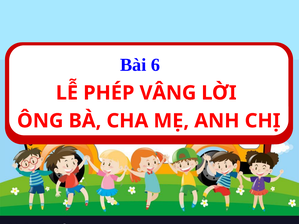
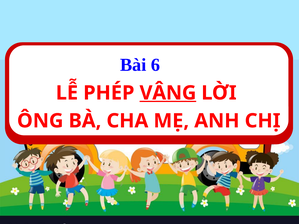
VÂNG underline: none -> present (168, 93)
